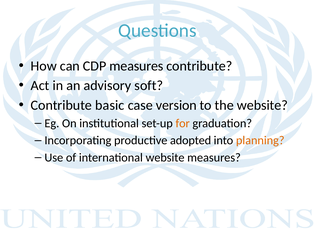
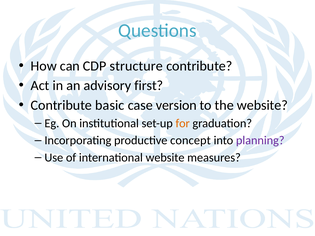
CDP measures: measures -> structure (136, 66)
soft: soft -> first (149, 86)
adopted: adopted -> concept (190, 141)
planning colour: orange -> purple (260, 141)
